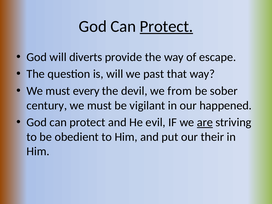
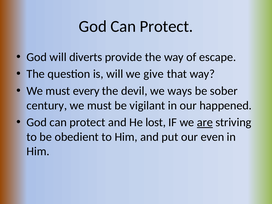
Protect underline: present -> none (166, 26)
past: past -> give (154, 74)
from: from -> ways (180, 91)
evil: evil -> lost (156, 122)
their: their -> even (212, 137)
